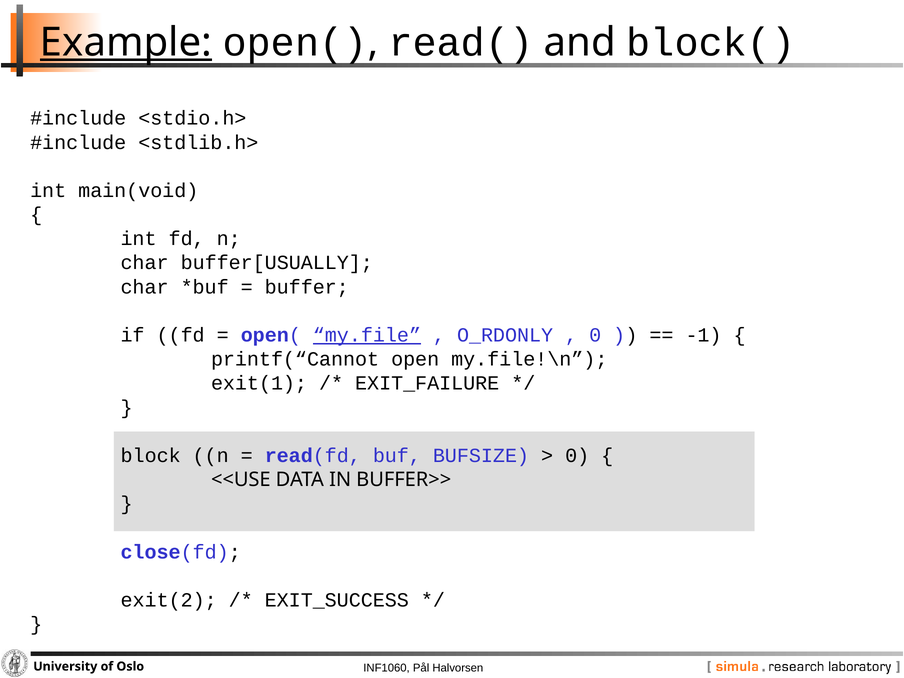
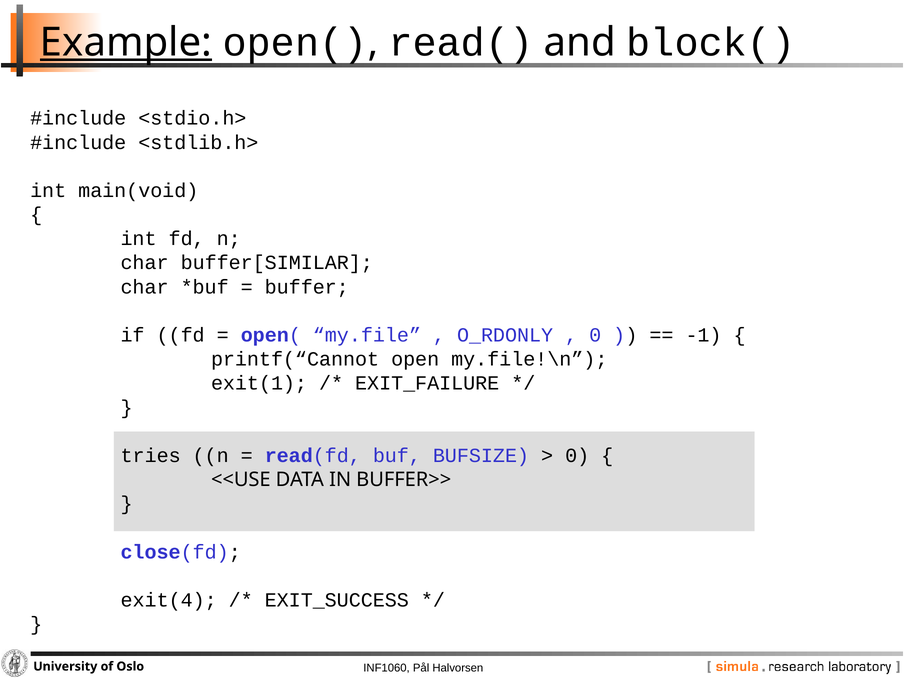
buffer[USUALLY: buffer[USUALLY -> buffer[SIMILAR (277, 263)
my.file underline: present -> none (367, 335)
block: block -> tries (151, 456)
exit(2: exit(2 -> exit(4 (169, 600)
